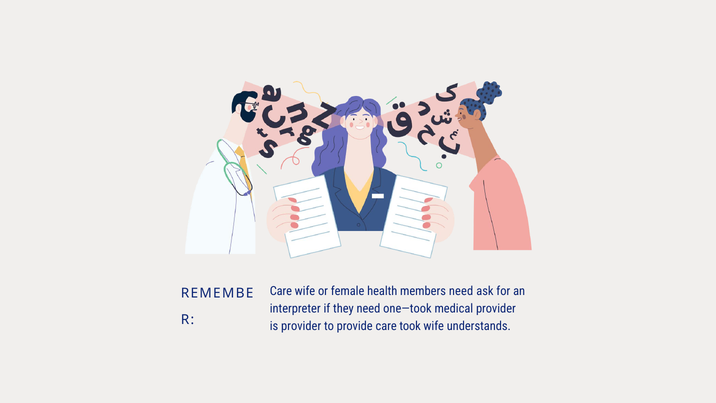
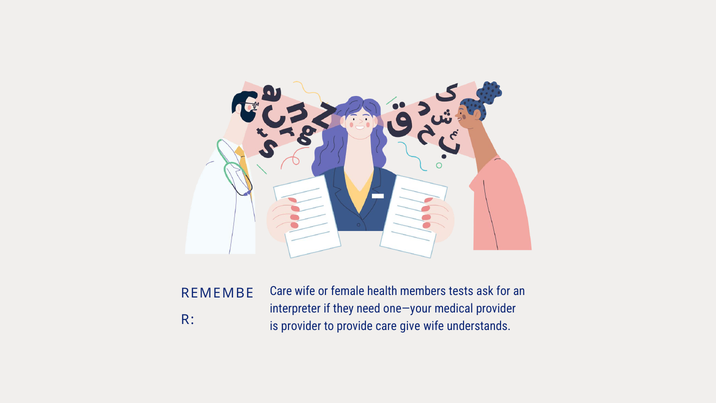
members need: need -> tests (461, 291)
one—took: one—took -> one—your (407, 309)
took: took -> give (410, 326)
